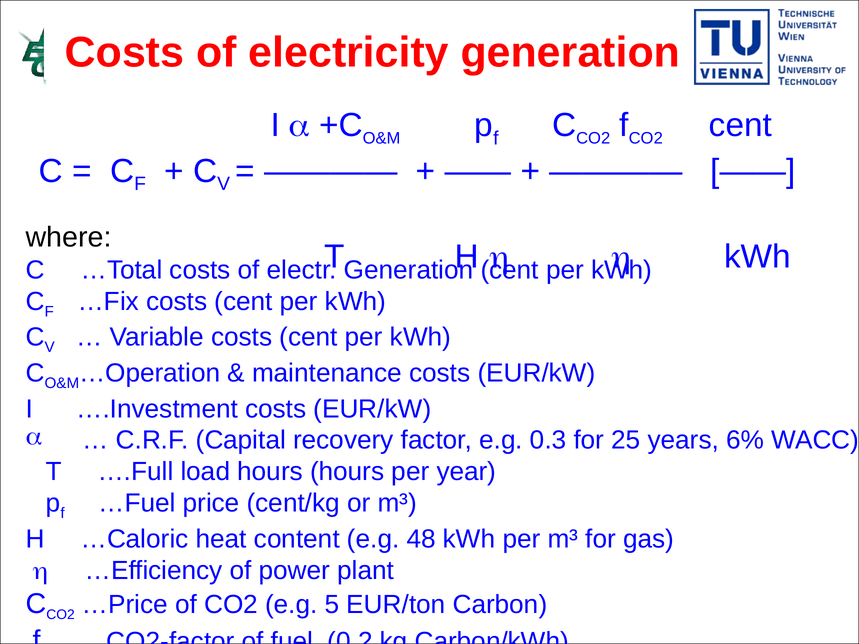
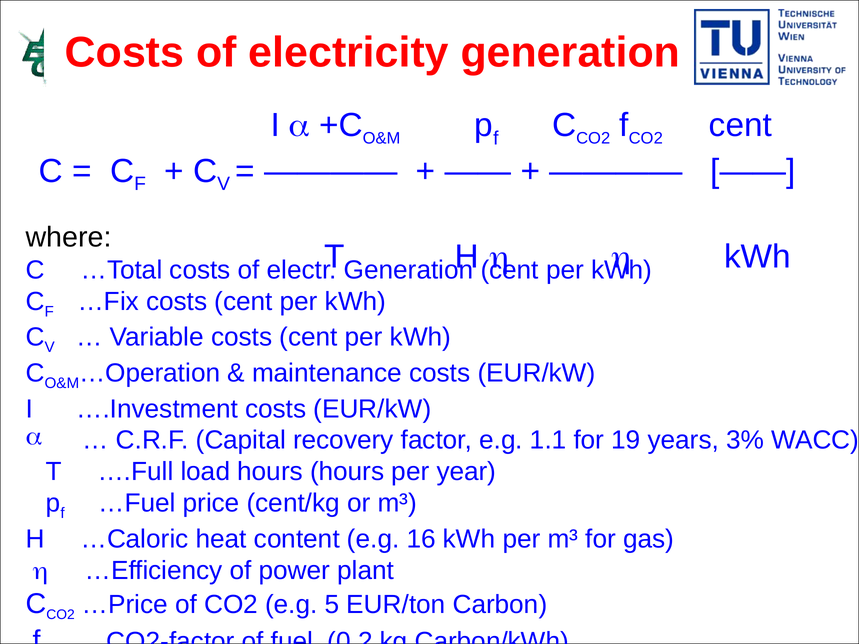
0.3: 0.3 -> 1.1 (548, 440)
25: 25 -> 19 (626, 440)
6%: 6% -> 3% (745, 440)
48: 48 -> 16 (421, 539)
